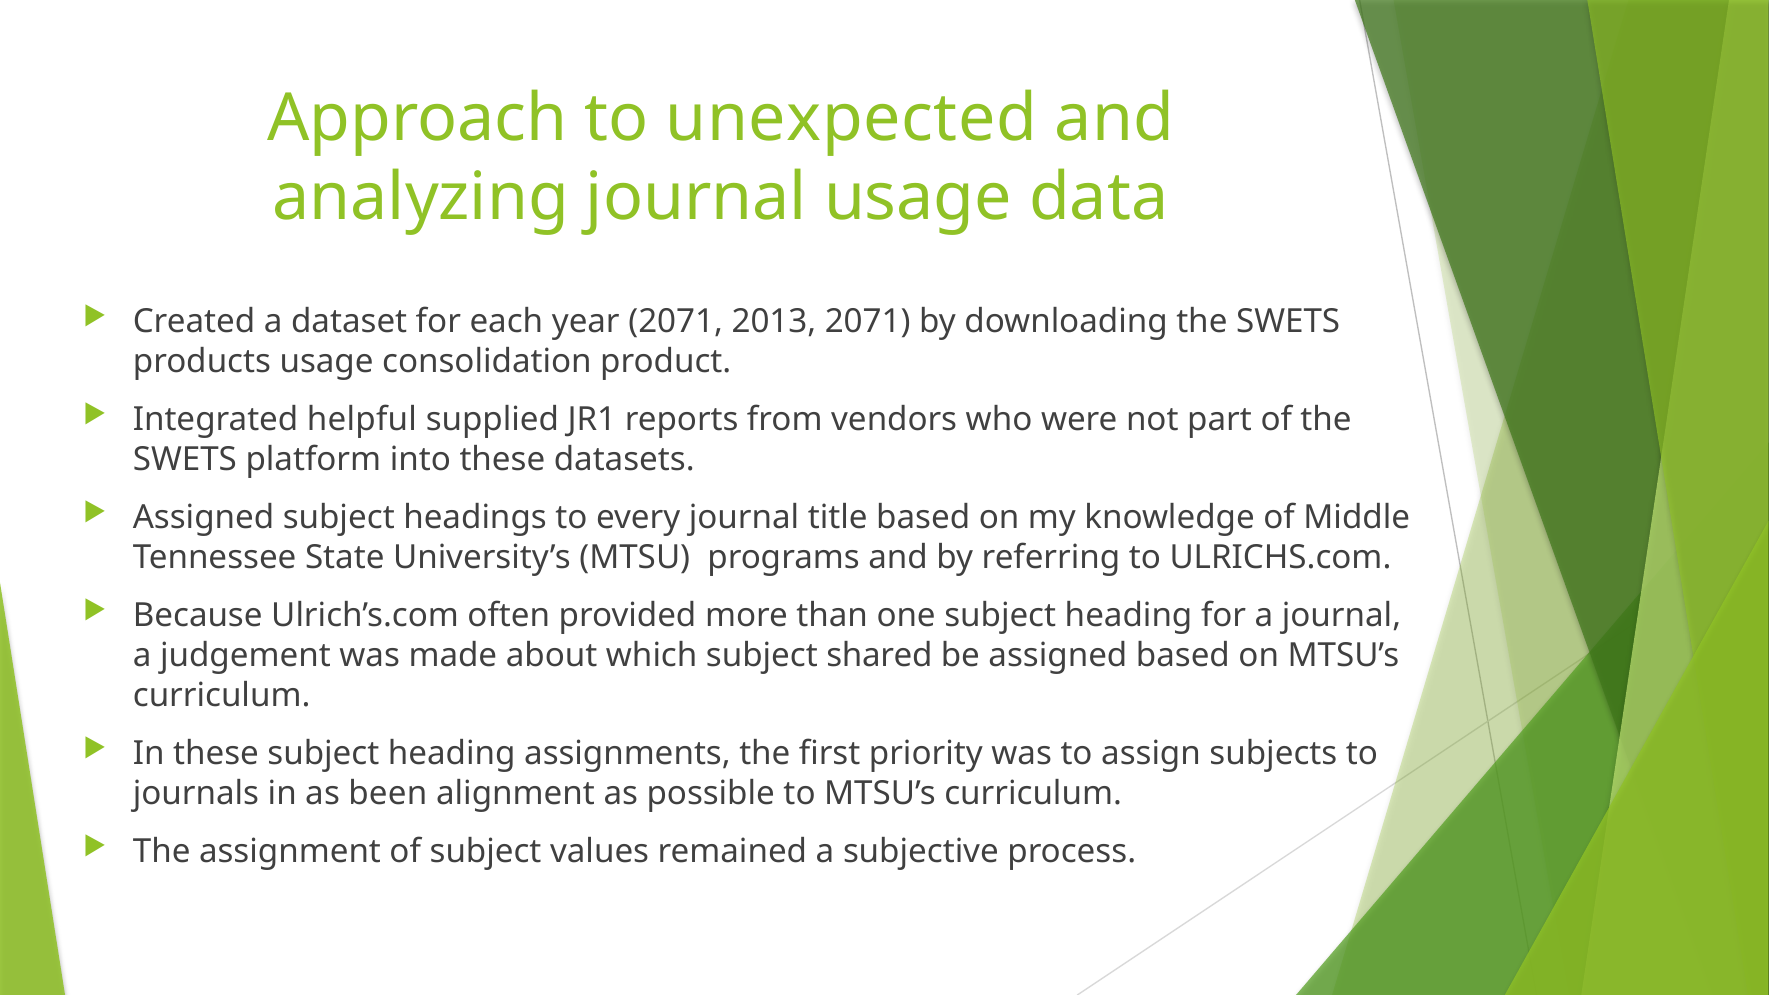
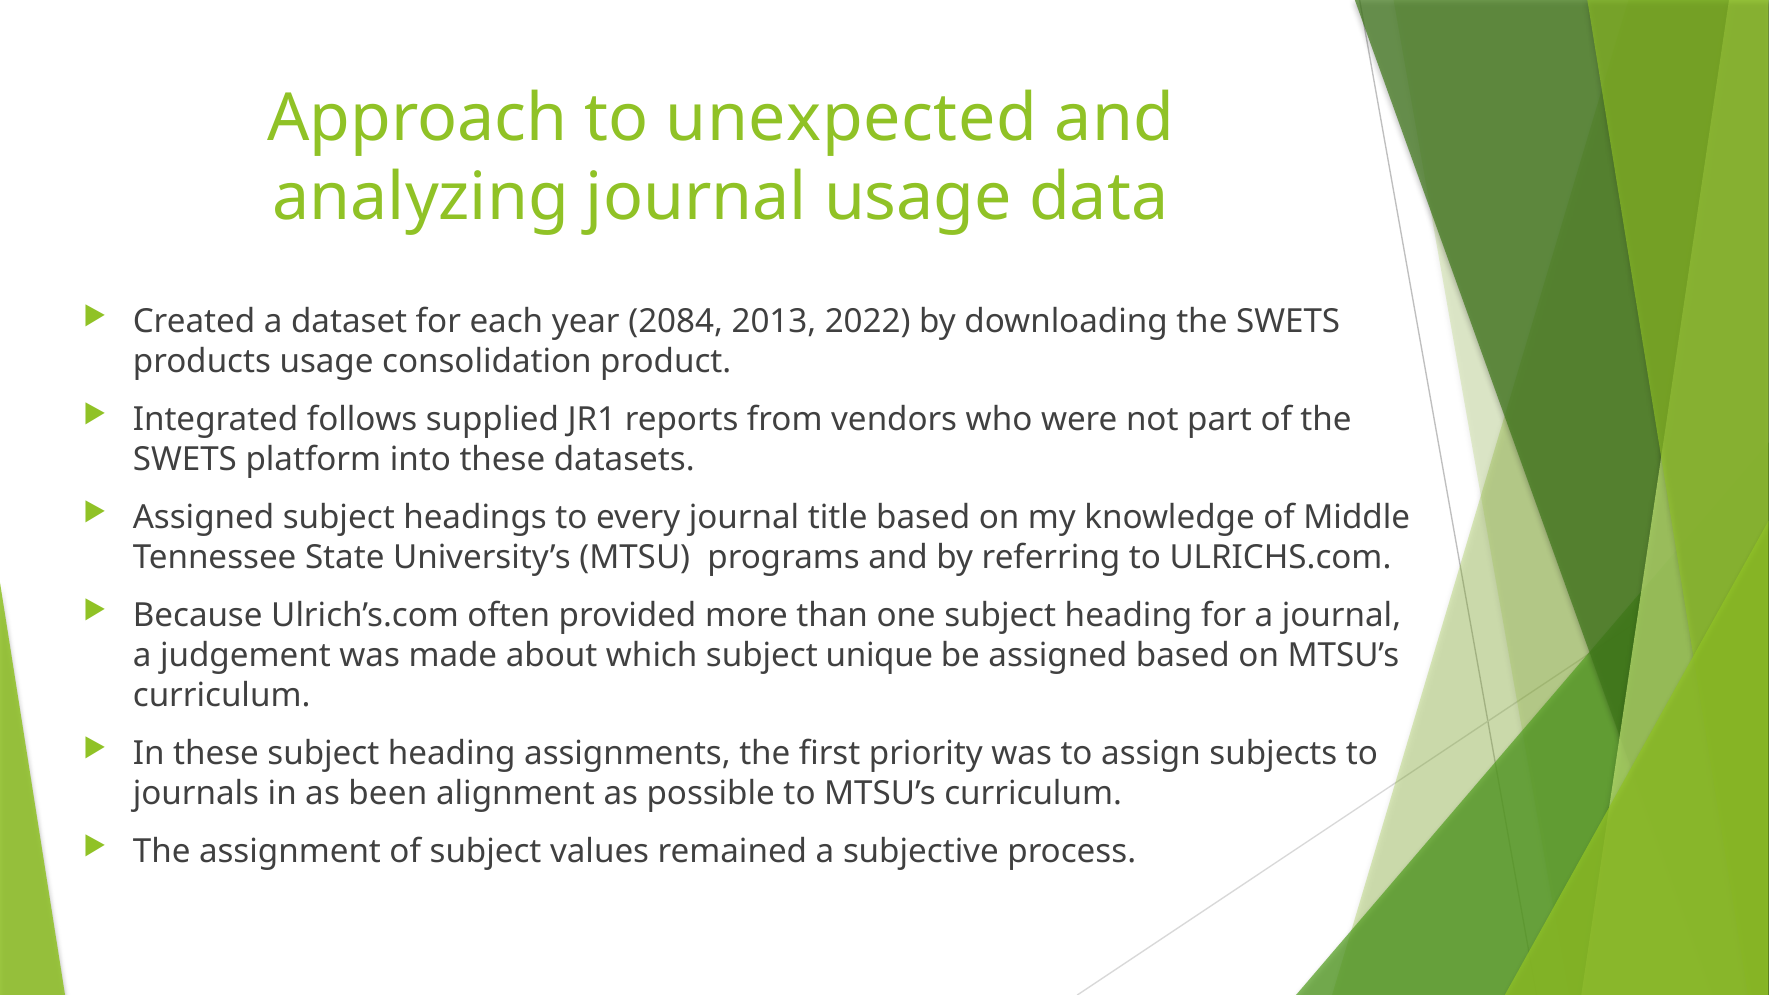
year 2071: 2071 -> 2084 (676, 322)
2013 2071: 2071 -> 2022 (868, 322)
helpful: helpful -> follows (362, 420)
shared: shared -> unique (879, 656)
